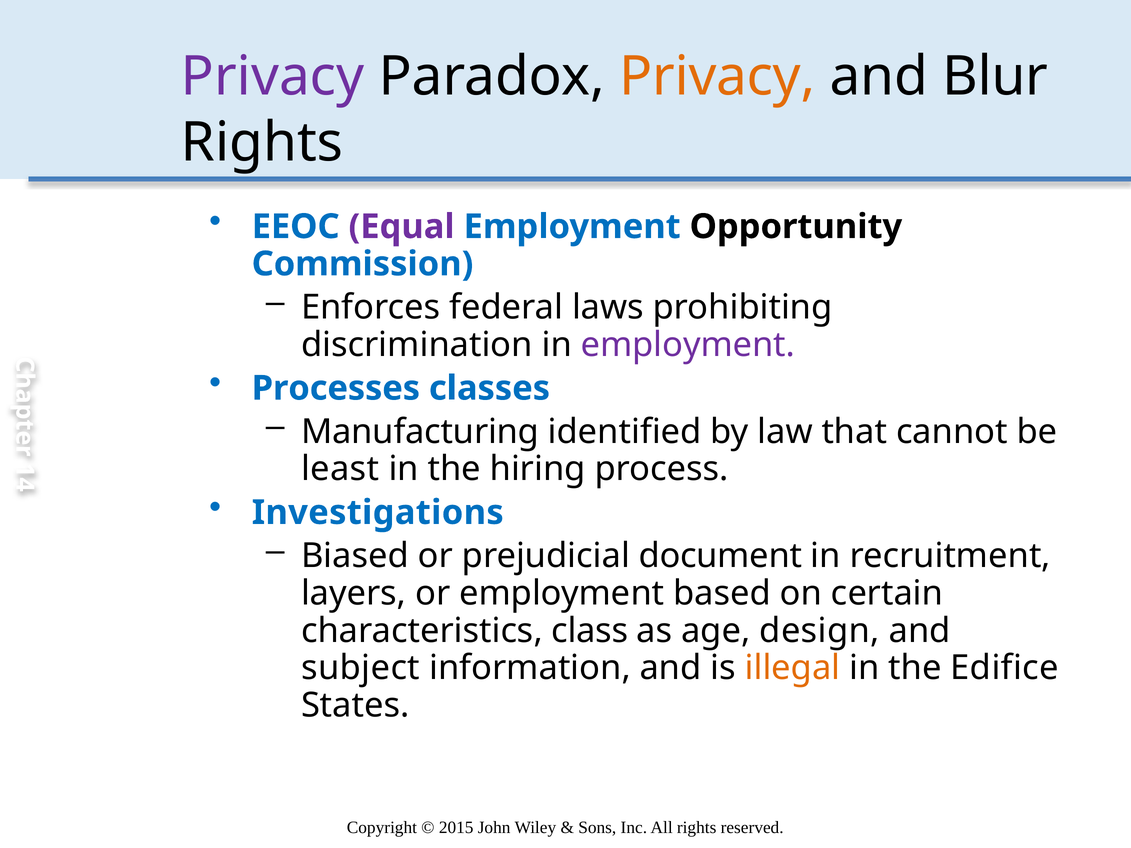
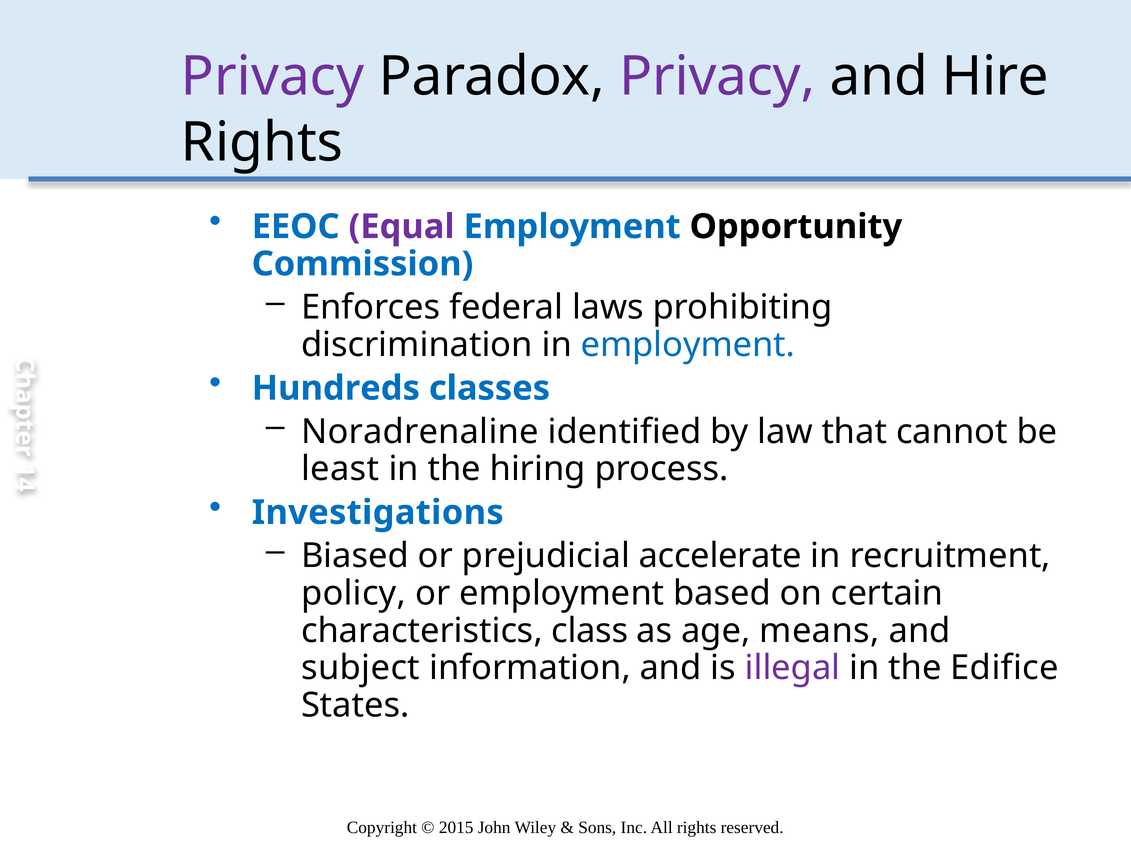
Privacy colour: orange -> purple (717, 76)
Blur: Blur -> Hire (995, 76)
employment colour: purple -> blue (688, 345)
Processes: Processes -> Hundreds (336, 388)
Manufacturing: Manufacturing -> Noradrenaline (420, 432)
document: document -> accelerate (720, 556)
layers: layers -> policy (354, 594)
design: design -> means (819, 631)
illegal colour: orange -> purple (793, 668)
